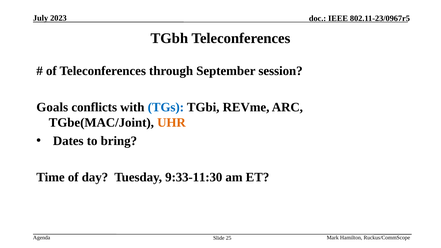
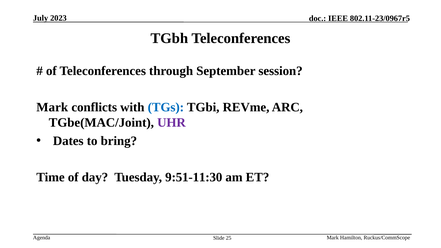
Goals: Goals -> Mark (52, 107)
UHR colour: orange -> purple (171, 123)
9:33-11:30: 9:33-11:30 -> 9:51-11:30 (194, 177)
